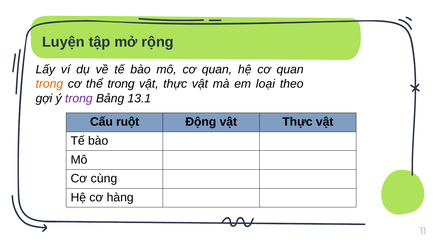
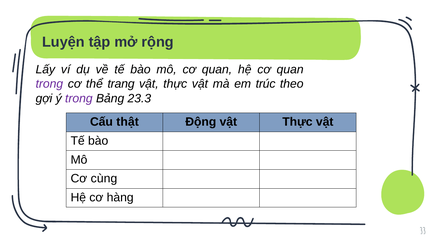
trong colour: orange -> purple (49, 84)
thể trong: trong -> trang (121, 84)
loại: loại -> trúc (266, 84)
13.1: 13.1 -> 23.3 (139, 98)
ruột: ruột -> thật (128, 122)
